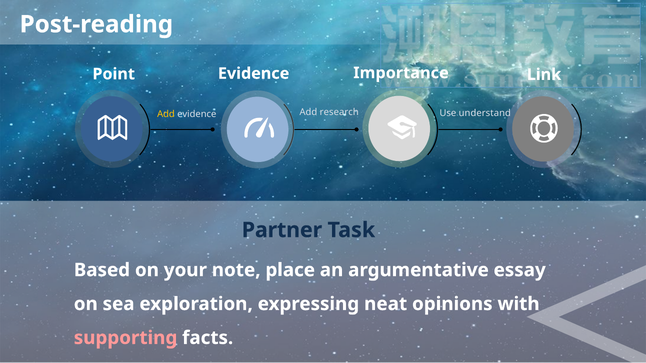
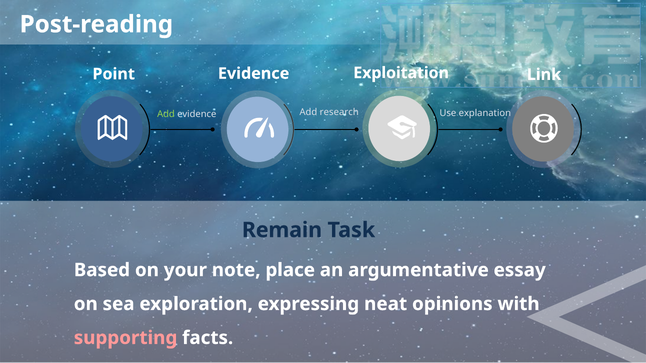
Importance: Importance -> Exploitation (401, 73)
Add colour: yellow -> light green (166, 114)
understand: understand -> explanation (485, 113)
Partner: Partner -> Remain (282, 230)
